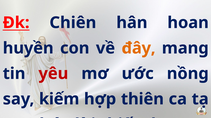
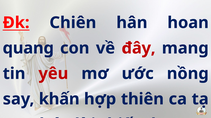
huyền: huyền -> quang (28, 48)
đây colour: orange -> red (139, 48)
kiếm: kiếm -> khấn (59, 100)
